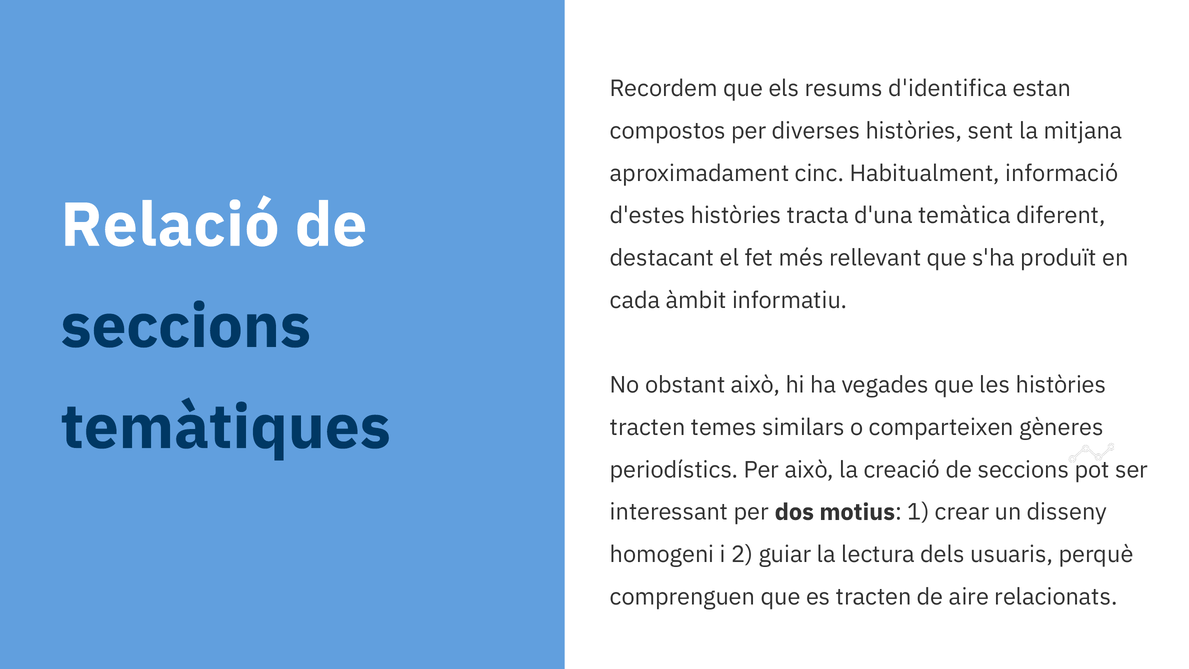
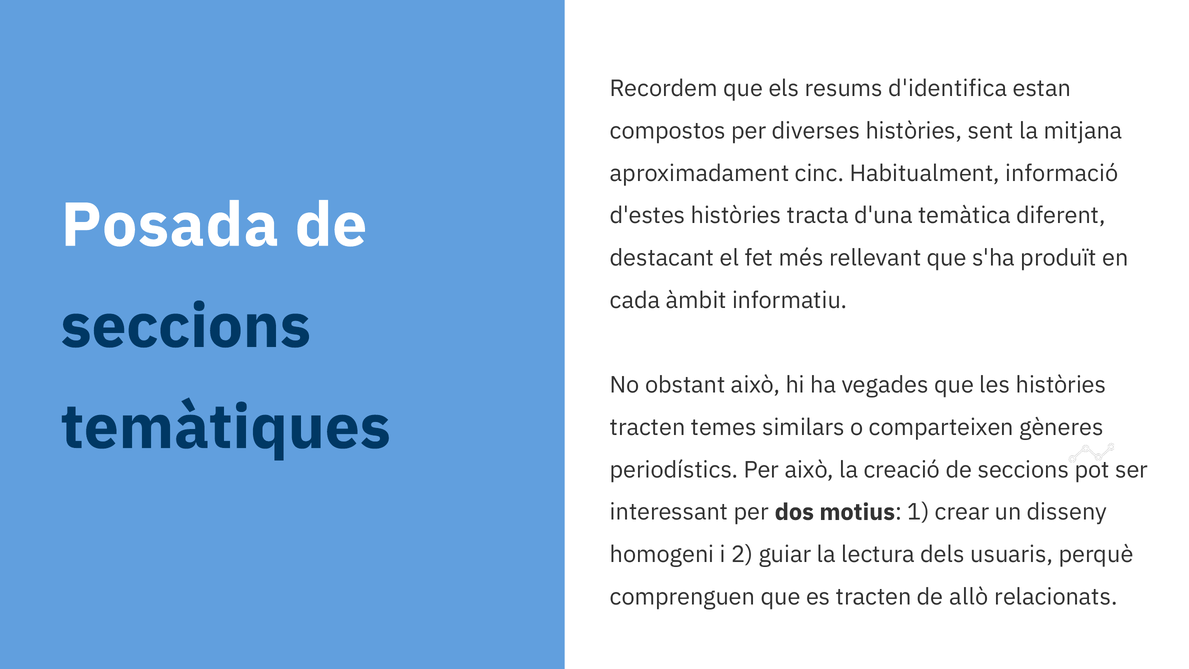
Relació: Relació -> Posada (170, 225)
aire: aire -> allò (969, 597)
